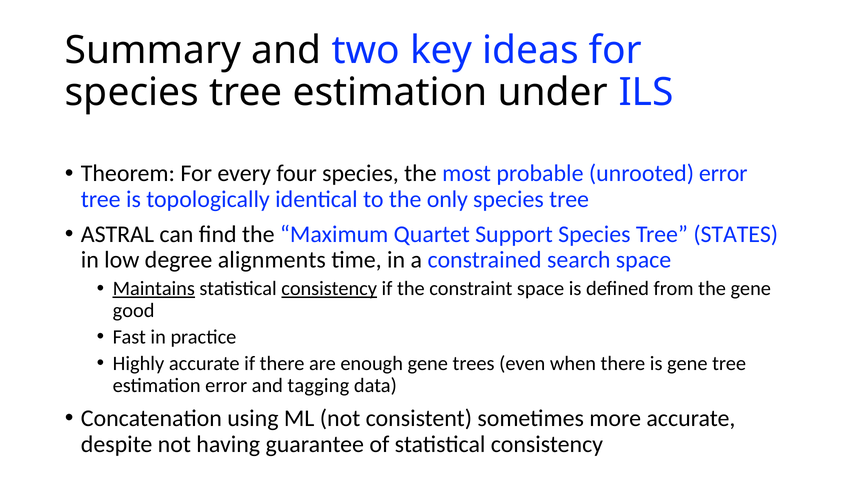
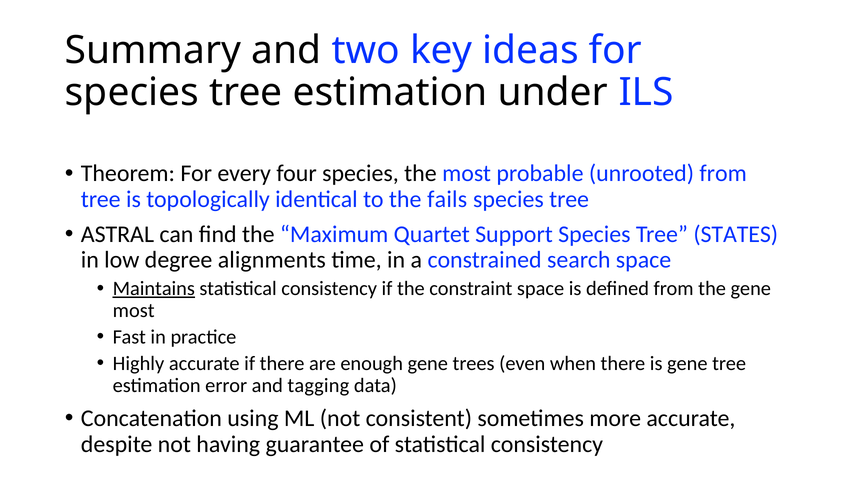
unrooted error: error -> from (723, 173)
only: only -> fails (447, 199)
consistency underline: present -> none (329, 288)
good: good -> most (134, 310)
